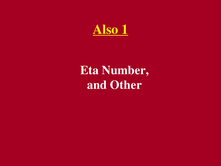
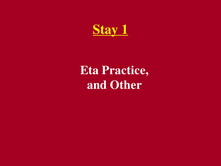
Also: Also -> Stay (105, 29)
Number: Number -> Practice (125, 70)
